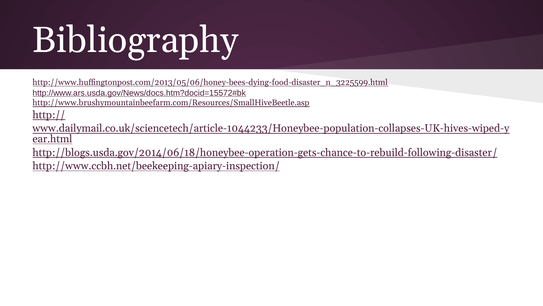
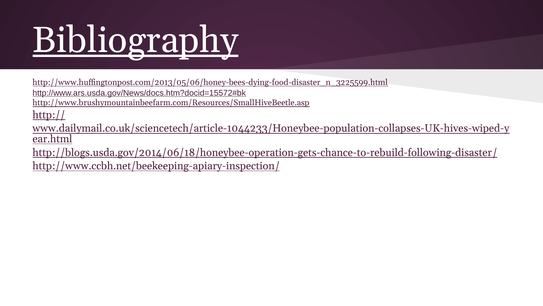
Bibliography underline: none -> present (135, 40)
